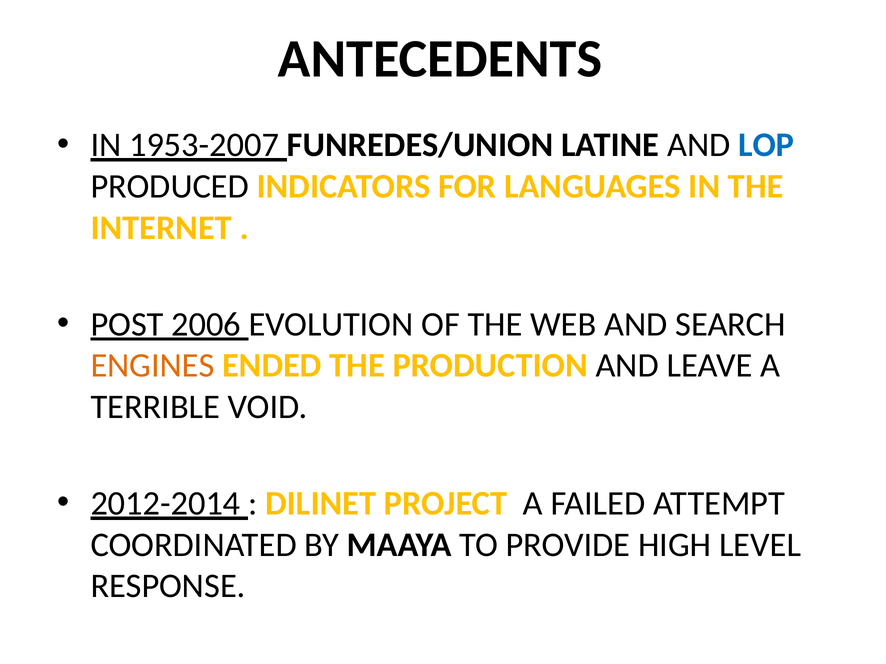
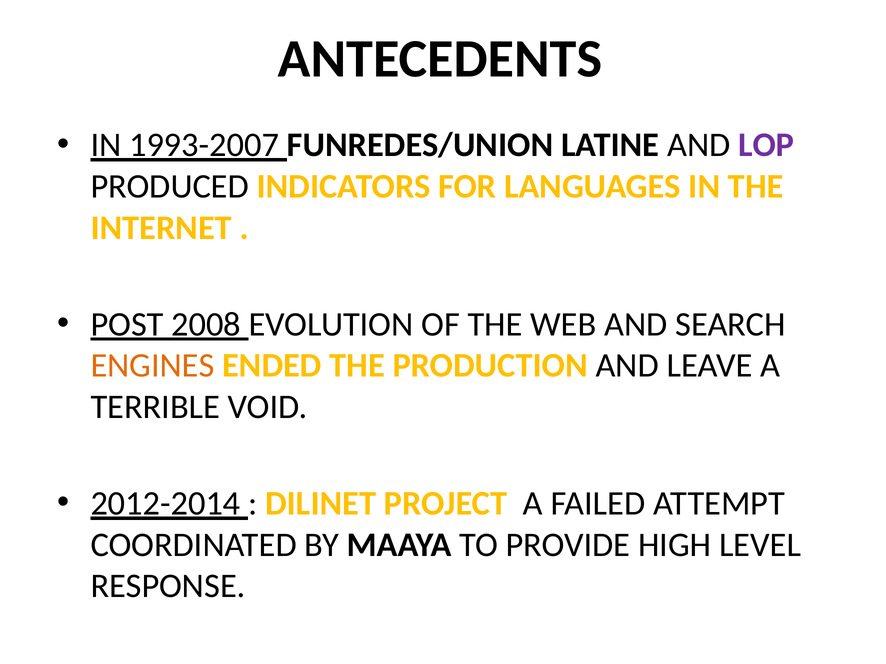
1953-2007: 1953-2007 -> 1993-2007 (204, 145)
LOP colour: blue -> purple (766, 145)
2006: 2006 -> 2008 (206, 324)
